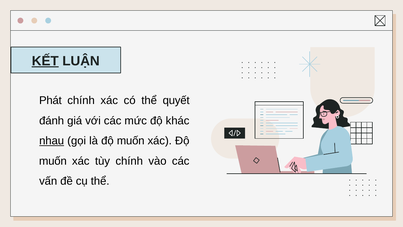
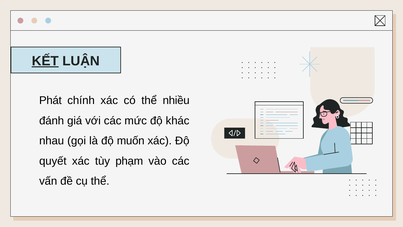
quyết: quyết -> nhiều (176, 100)
nhau underline: present -> none (52, 141)
muốn: muốn -> quyết (53, 161)
tùy chính: chính -> phạm (129, 161)
